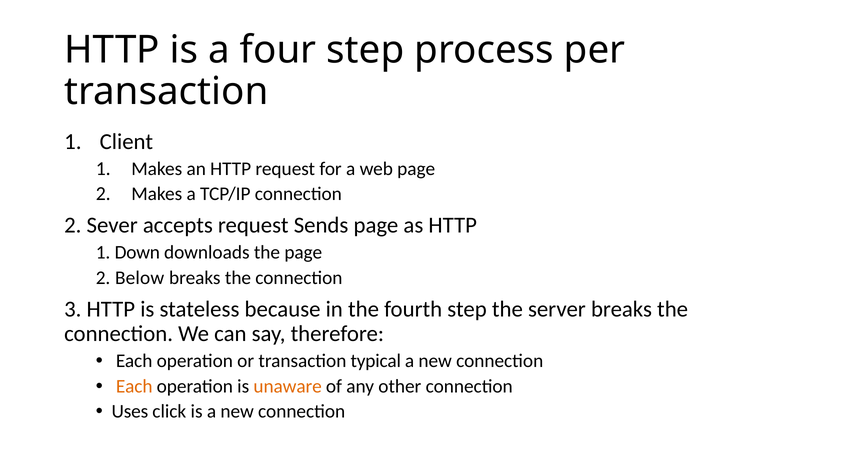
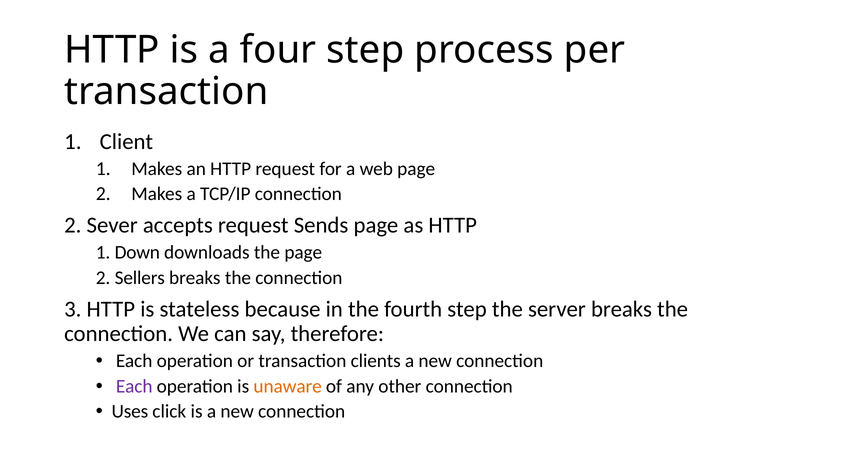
Below: Below -> Sellers (140, 278)
typical: typical -> clients (376, 361)
Each colour: orange -> purple (134, 386)
